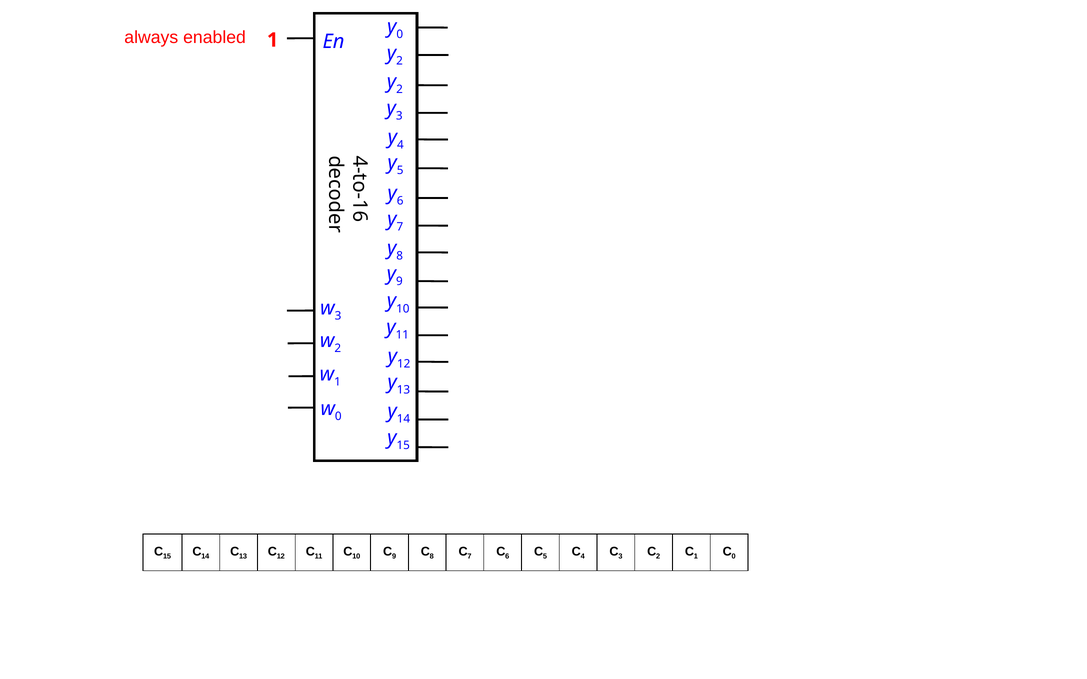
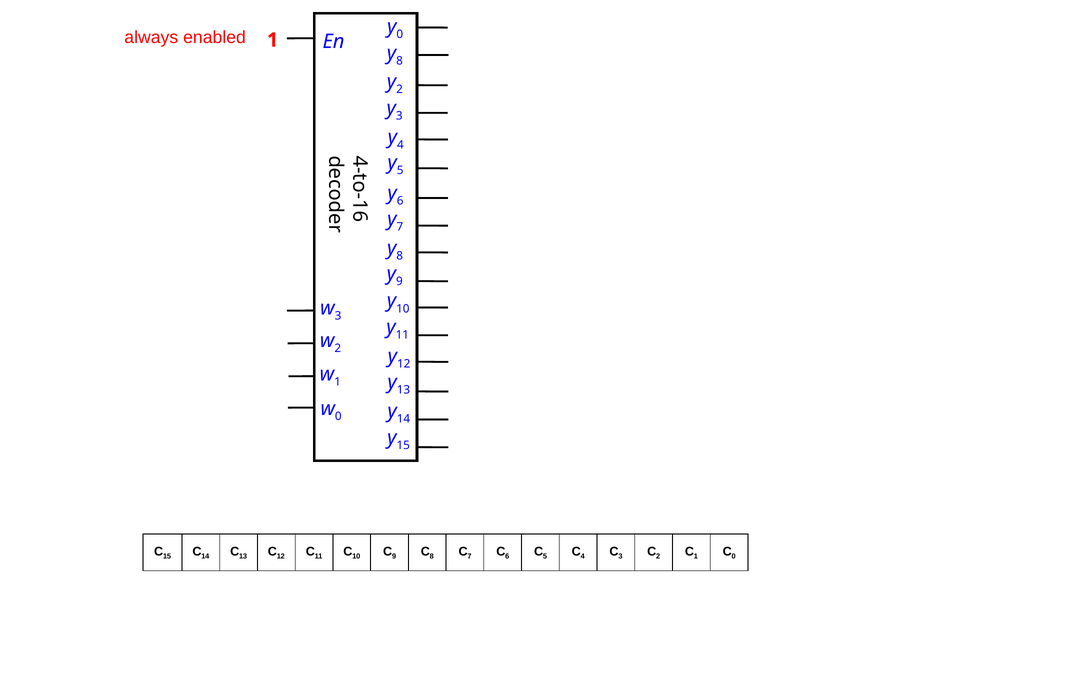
2: 2 -> 8 (400, 61)
